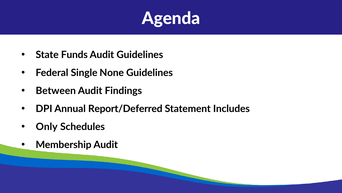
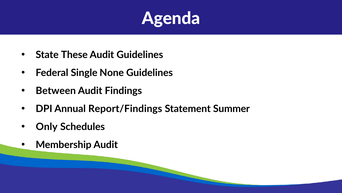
Funds: Funds -> These (74, 55)
Report/Deferred: Report/Deferred -> Report/Findings (125, 109)
Includes: Includes -> Summer (231, 109)
